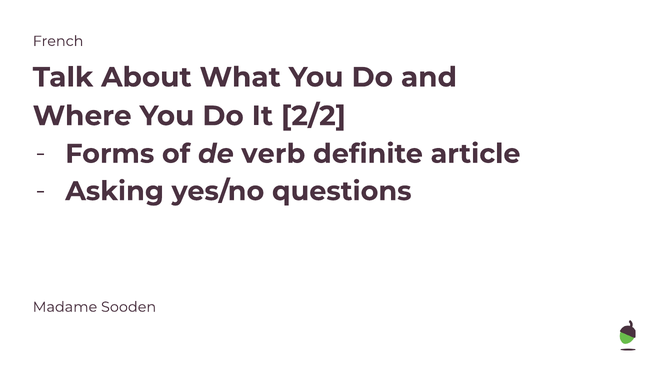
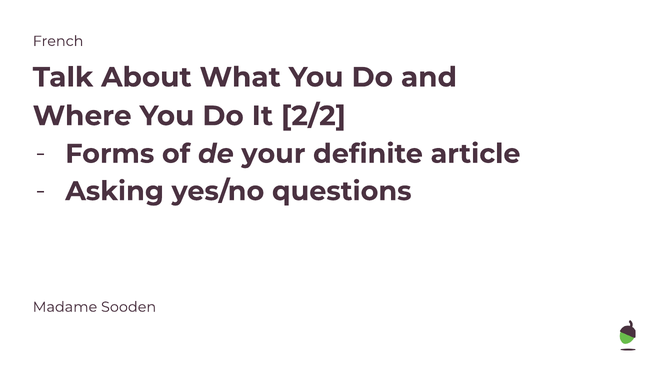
verb: verb -> your (273, 154)
